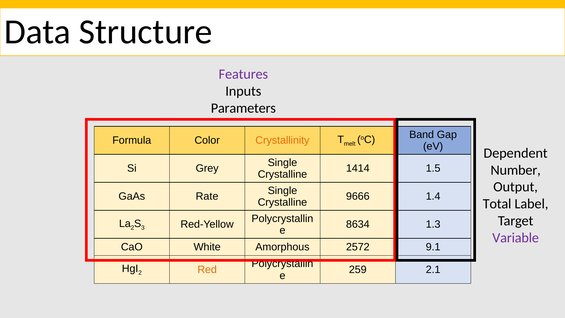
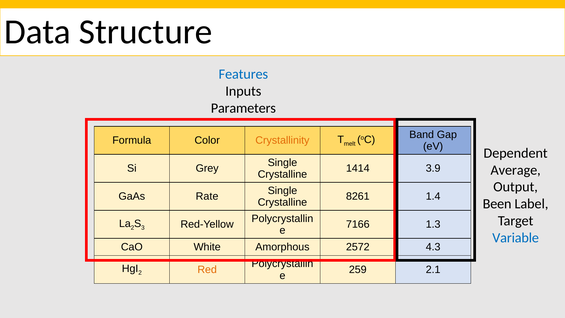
Features colour: purple -> blue (243, 74)
1.5: 1.5 -> 3.9 (433, 168)
Number: Number -> Average (516, 170)
9666: 9666 -> 8261 (358, 196)
Total: Total -> Been (497, 204)
8634: 8634 -> 7166 (358, 224)
Variable colour: purple -> blue (516, 238)
9.1: 9.1 -> 4.3 (433, 247)
